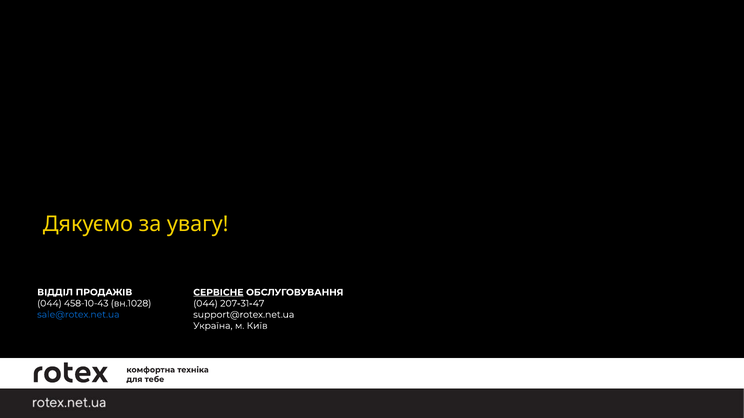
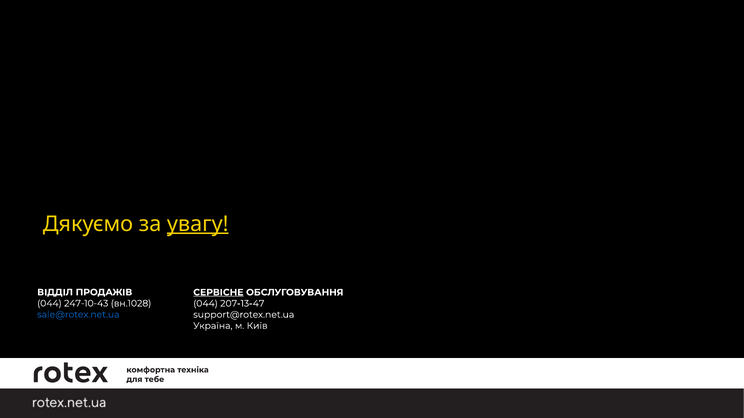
увагу underline: none -> present (198, 224)
458-10-43: 458-10-43 -> 247-10-43 (86, 304)
207-31-47: 207-31-47 -> 207-13-47 (242, 304)
